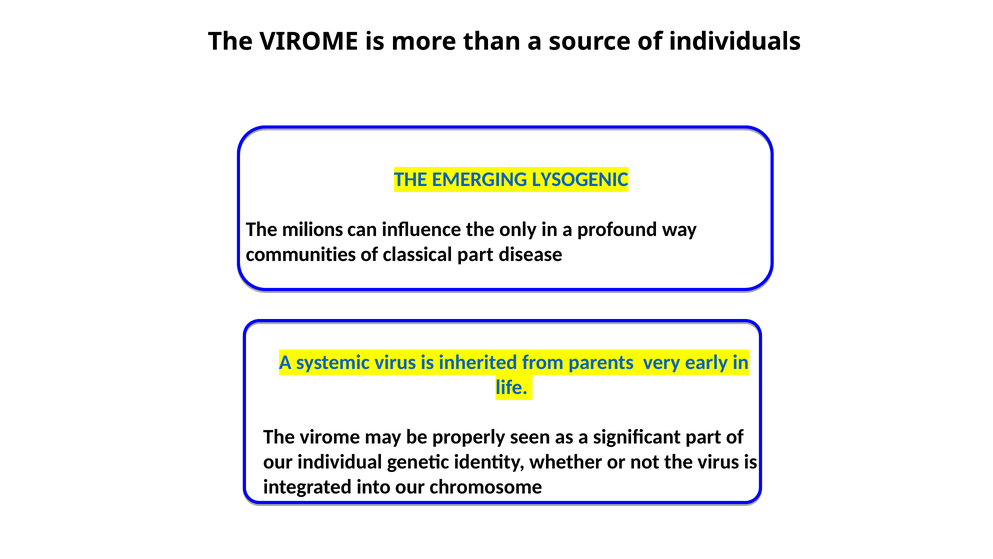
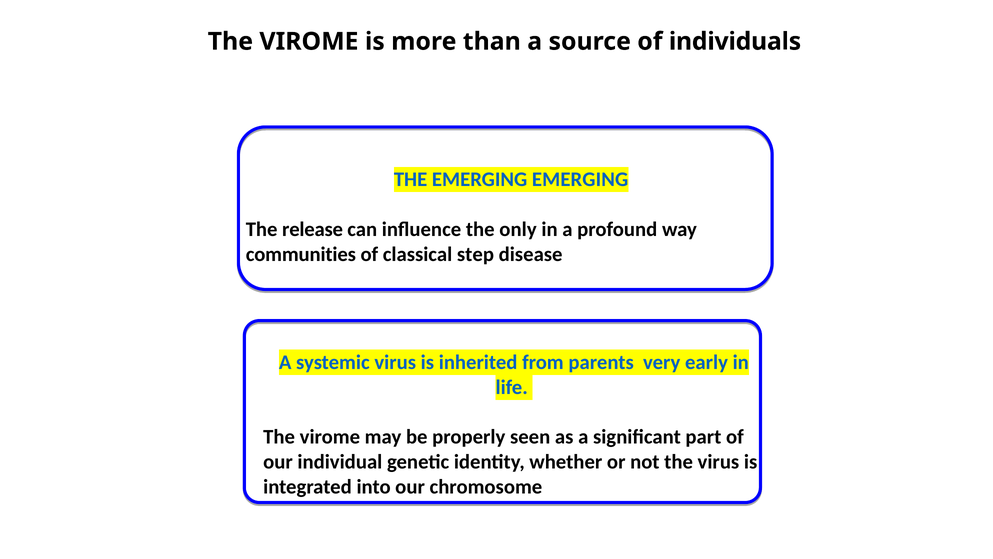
EMERGING LYSOGENIC: LYSOGENIC -> EMERGING (580, 180)
milions: milions -> release (313, 229)
classical part: part -> step (475, 254)
